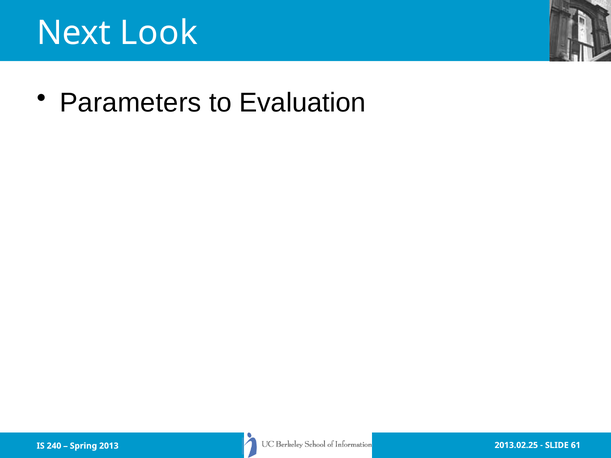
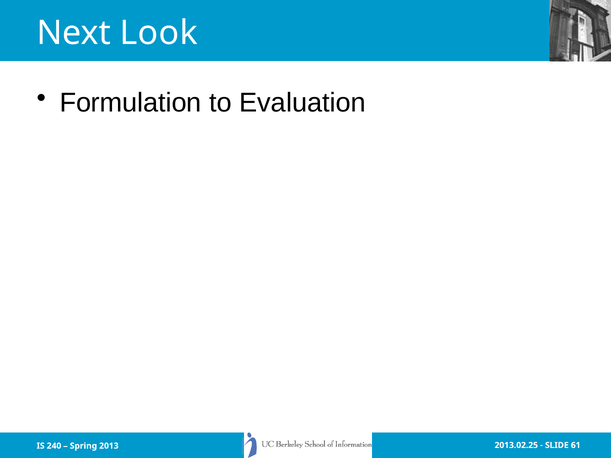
Parameters: Parameters -> Formulation (131, 103)
